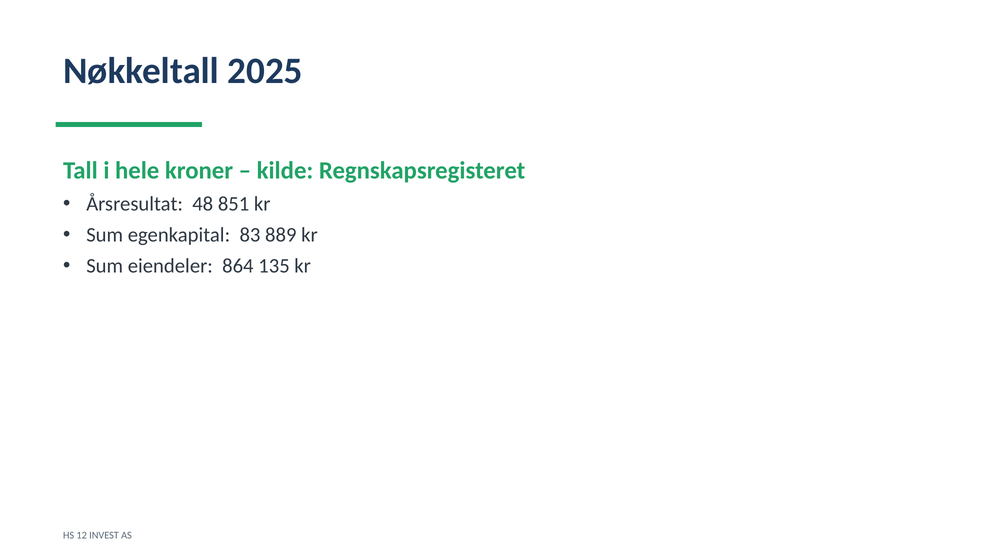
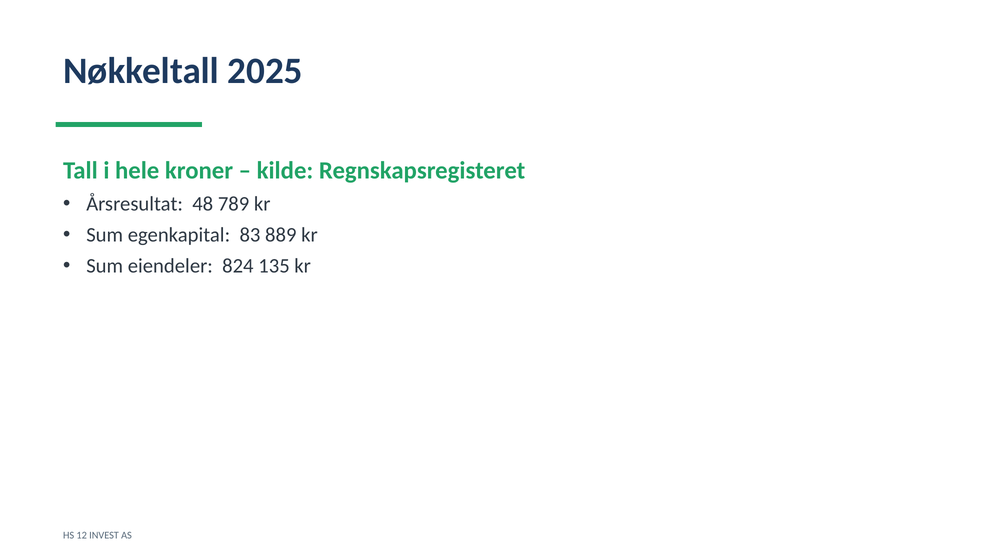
851: 851 -> 789 (234, 204)
864: 864 -> 824 (238, 266)
